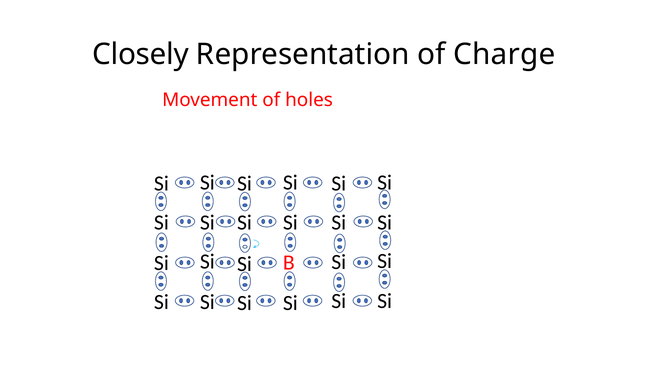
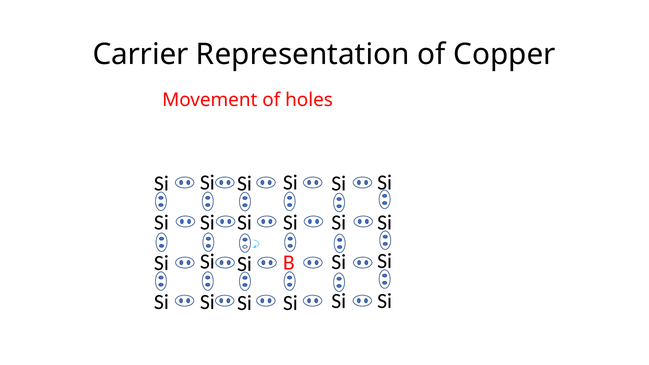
Closely: Closely -> Carrier (141, 55)
Charge: Charge -> Copper (504, 55)
